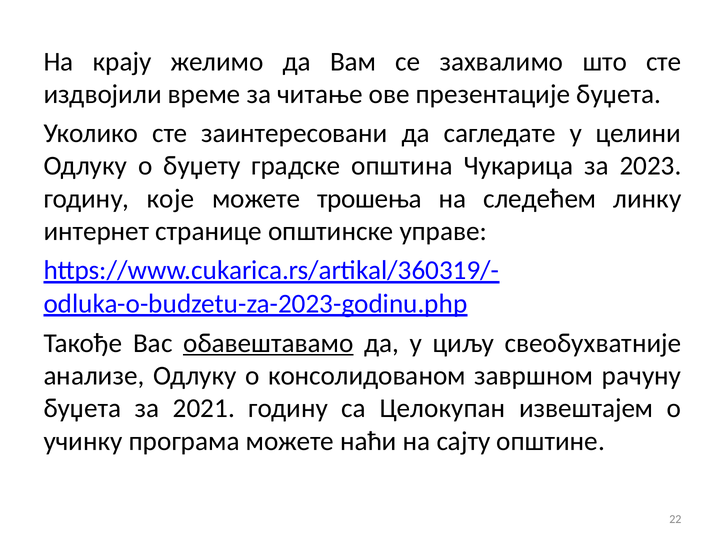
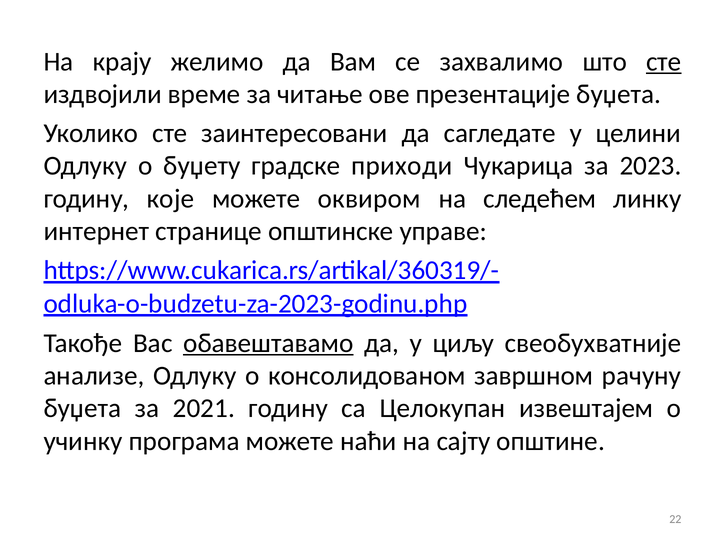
сте underline: none -> present (664, 61)
општина: општина -> приходи (402, 166)
трошења: трошења -> оквиром (369, 199)
